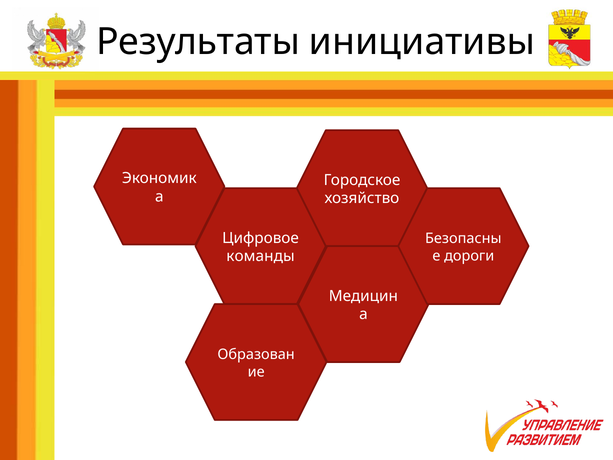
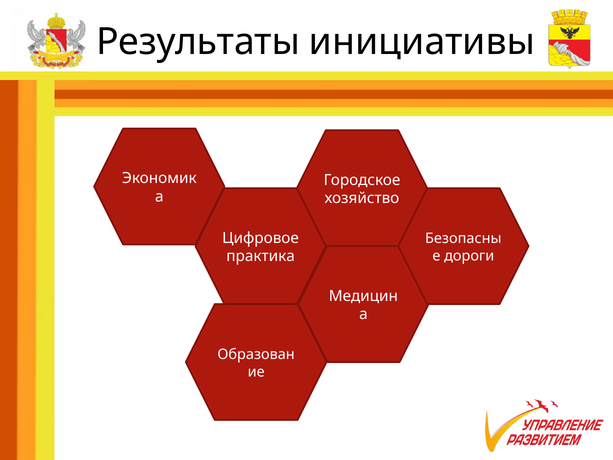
команды: команды -> практика (261, 256)
